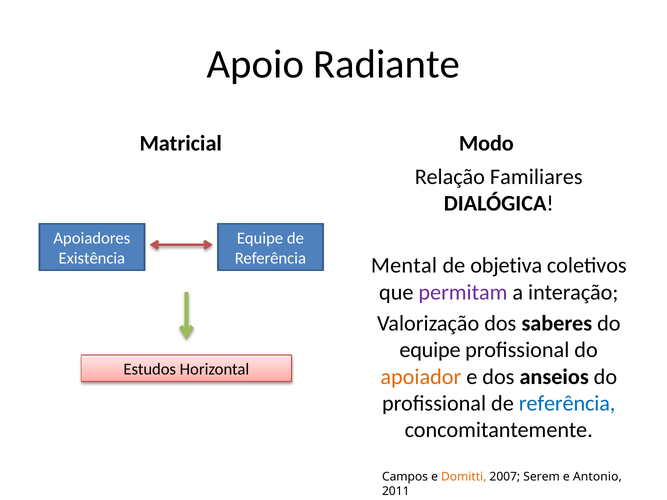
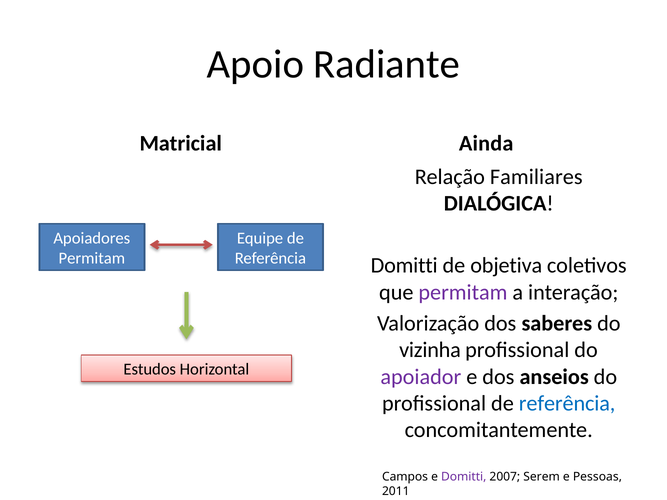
Modo: Modo -> Ainda (486, 143)
Existência: Existência -> Permitam (92, 258)
Mental: Mental -> Domitti (404, 266)
equipe: equipe -> vizinha (430, 350)
apoiador colour: orange -> purple (421, 377)
Domitti colour: orange -> purple (464, 477)
Antonio: Antonio -> Pessoas (597, 477)
